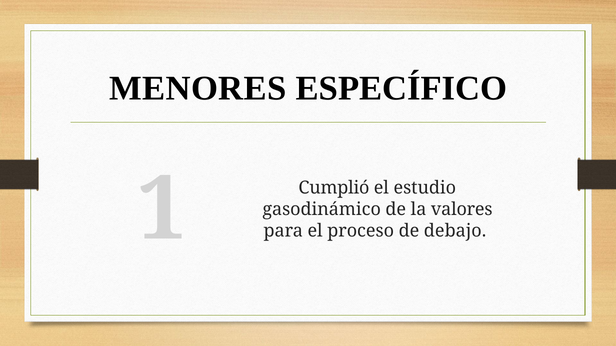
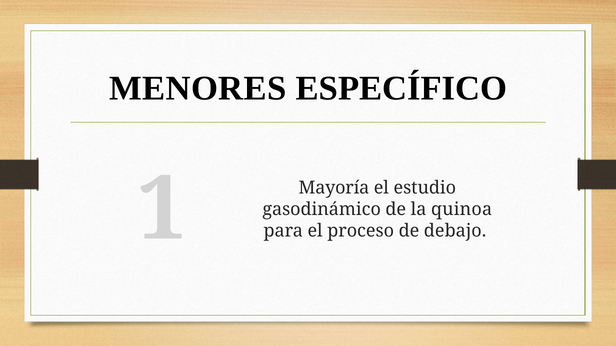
Cumplió: Cumplió -> Mayoría (334, 188)
valores: valores -> quinoa (462, 210)
